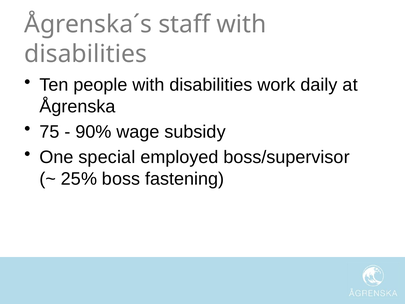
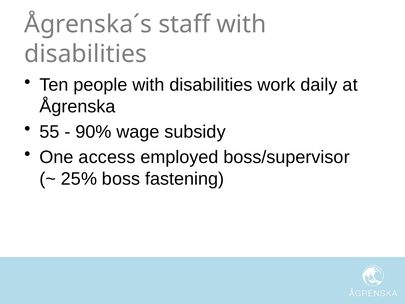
75: 75 -> 55 (49, 132)
special: special -> access (107, 157)
